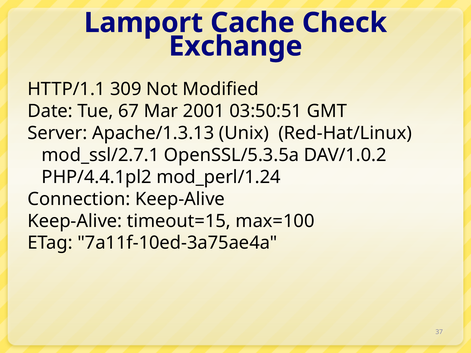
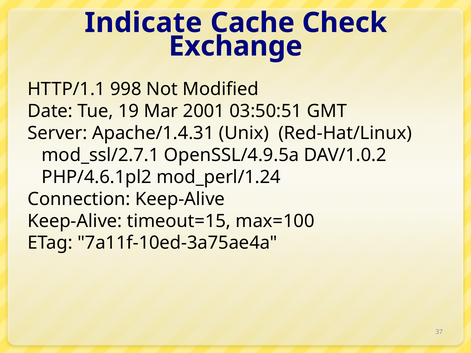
Lamport: Lamport -> Indicate (143, 23)
309: 309 -> 998 (126, 89)
67: 67 -> 19 (129, 111)
Apache/1.3.13: Apache/1.3.13 -> Apache/1.4.31 (153, 133)
OpenSSL/5.3.5a: OpenSSL/5.3.5a -> OpenSSL/4.9.5a (232, 155)
PHP/4.4.1pl2: PHP/4.4.1pl2 -> PHP/4.6.1pl2 (97, 177)
